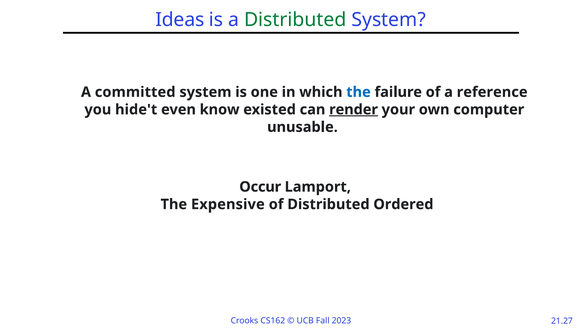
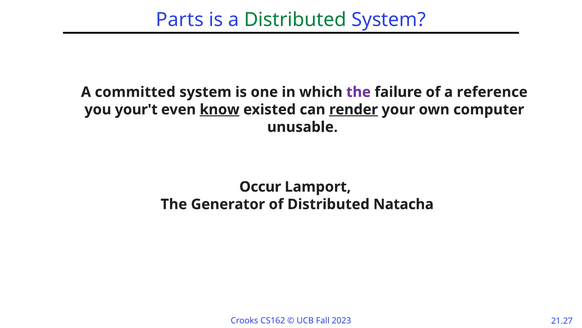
Ideas: Ideas -> Parts (180, 20)
the colour: blue -> purple (359, 92)
hide't: hide't -> your't (136, 109)
know underline: none -> present (220, 109)
Expensive: Expensive -> Generator (228, 204)
Ordered: Ordered -> Natacha (403, 204)
